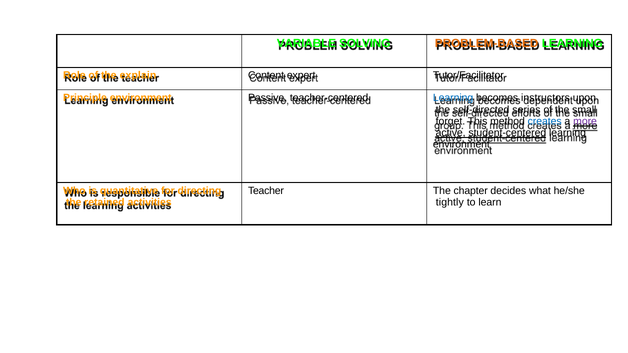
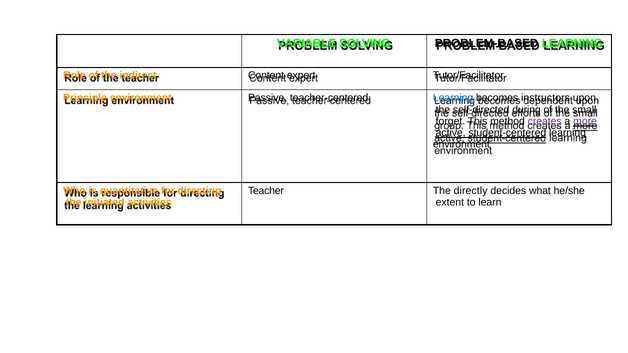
PROBLEM-BASED colour: orange -> black (487, 43)
explain: explain -> indirect (138, 76)
series: series -> during (527, 110)
creates colour: blue -> purple (545, 121)
chapter: chapter -> directly (471, 191)
retained: retained -> initiated (104, 202)
tightly: tightly -> extent (450, 202)
